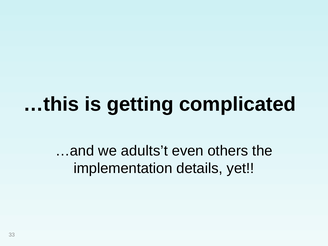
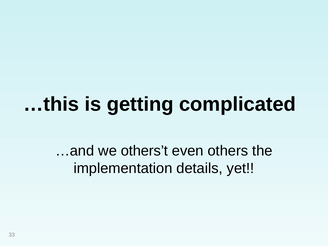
adults’t: adults’t -> others’t (144, 151)
